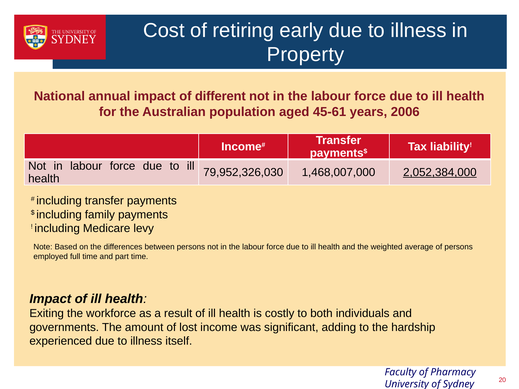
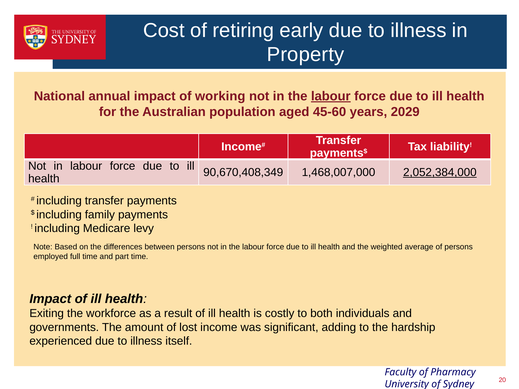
different: different -> working (220, 96)
labour underline: none -> present (331, 96)
45-61: 45-61 -> 45-60 (330, 112)
2006: 2006 -> 2029 (405, 112)
79,952,326,030: 79,952,326,030 -> 90,670,408,349 (243, 172)
